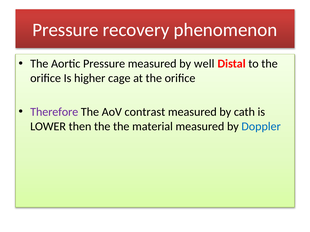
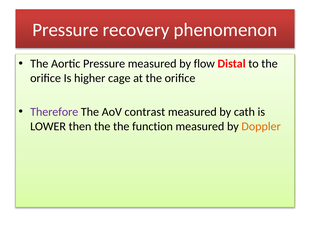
well: well -> flow (204, 64)
material: material -> function (153, 127)
Doppler colour: blue -> orange (261, 127)
